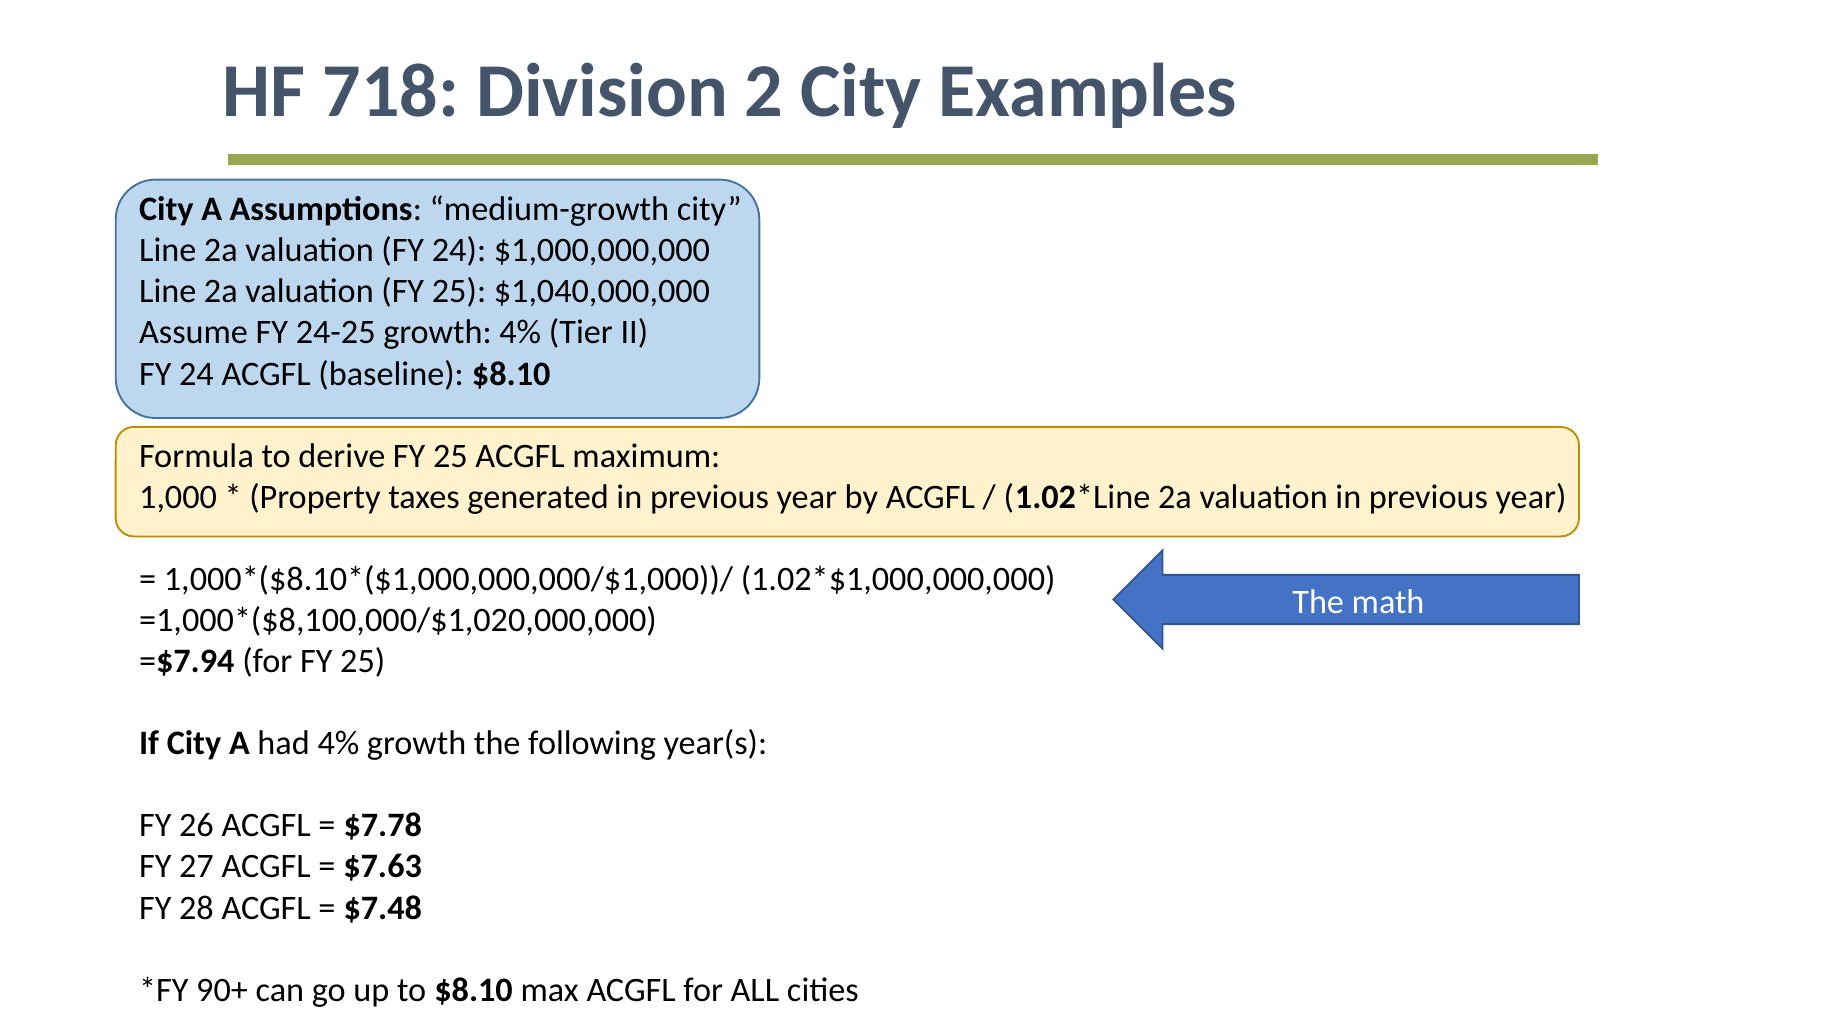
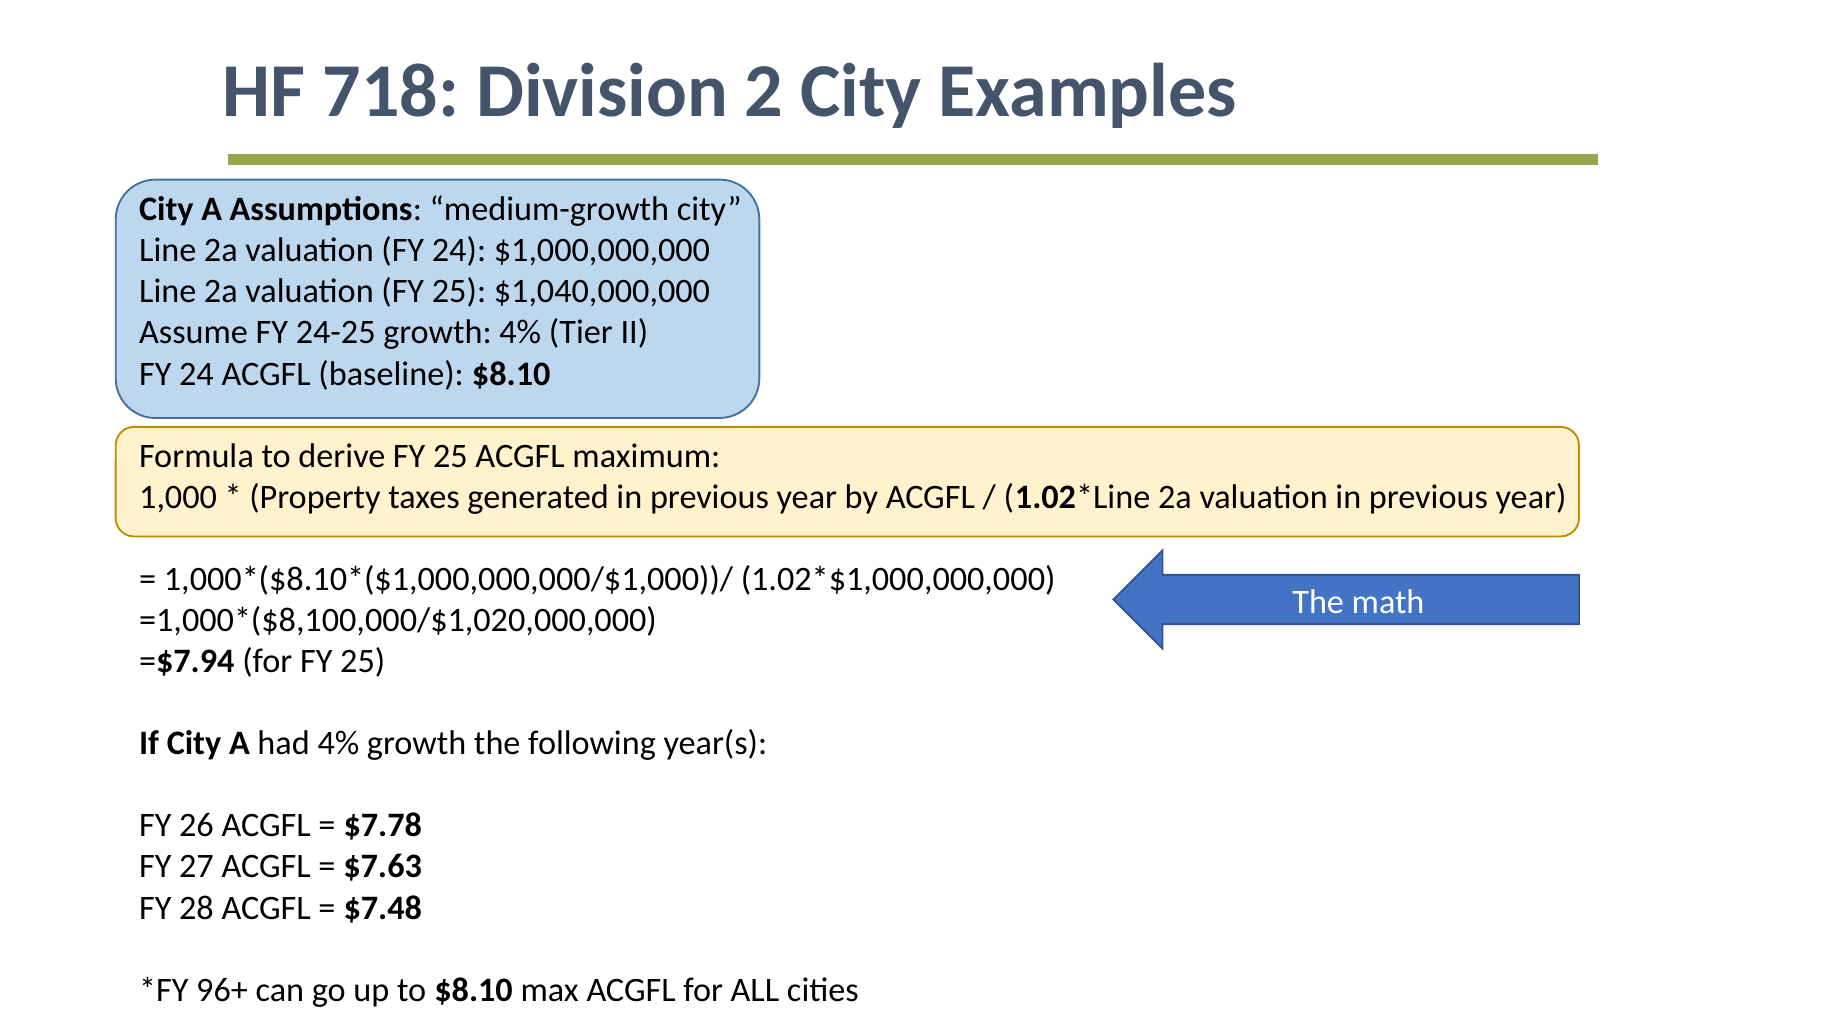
90+: 90+ -> 96+ (222, 990)
